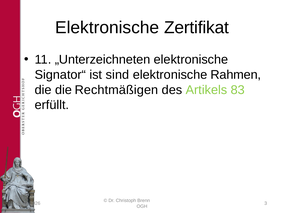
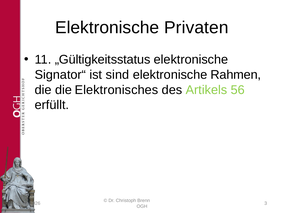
Zertifikat: Zertifikat -> Privaten (196, 27)
„Unterzeichneten: „Unterzeichneten -> „Gültigkeitsstatus (103, 60)
Rechtmäßigen: Rechtmäßigen -> Elektronisches (116, 90)
83: 83 -> 56 (238, 90)
